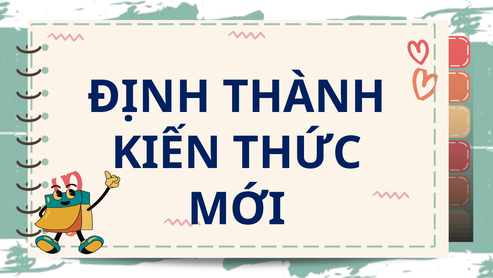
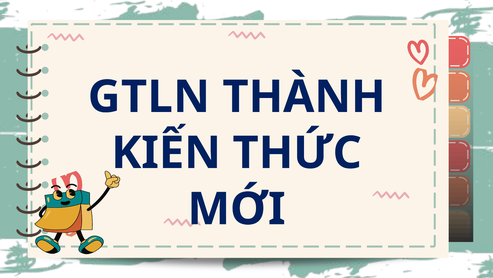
ĐỊNH: ĐỊNH -> GTLN (149, 97)
